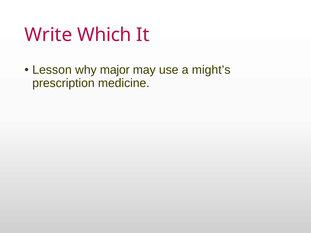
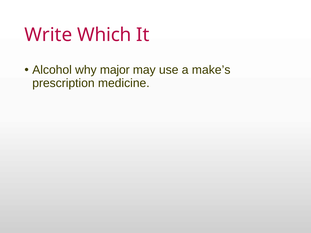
Lesson: Lesson -> Alcohol (52, 70)
might’s: might’s -> make’s (211, 70)
